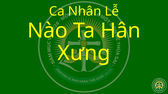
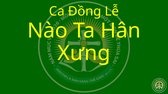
Nhân: Nhân -> Đồng (85, 11)
